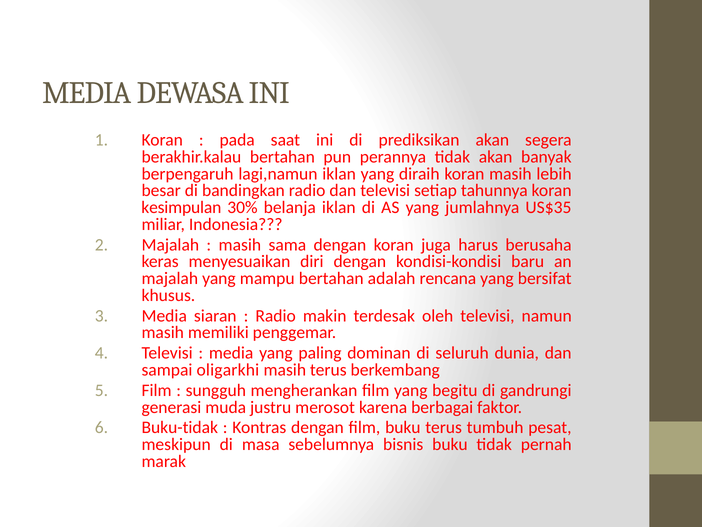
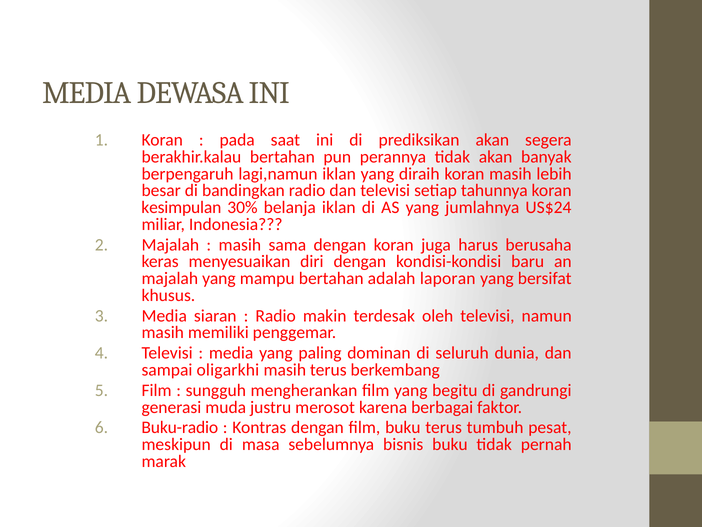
US$35: US$35 -> US$24 (548, 207)
rencana: rencana -> laporan (448, 278)
Buku-tidak: Buku-tidak -> Buku-radio (180, 427)
